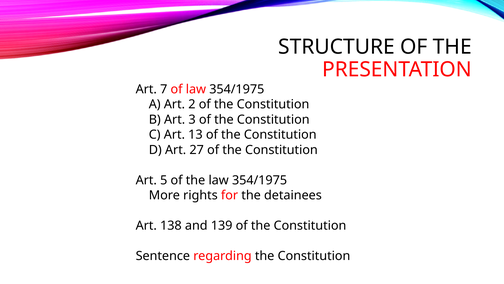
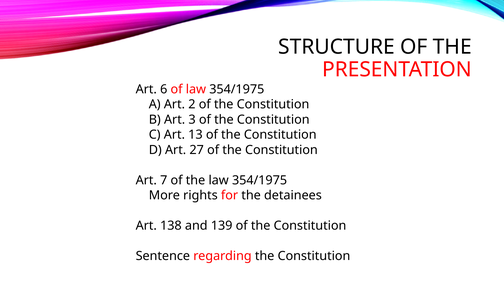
7: 7 -> 6 (164, 89)
5: 5 -> 7 (164, 180)
